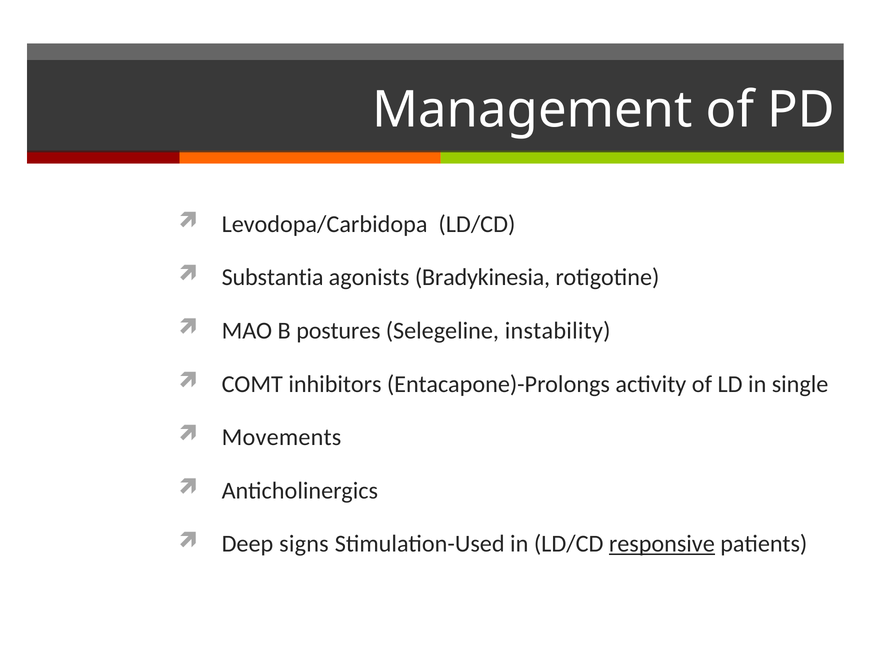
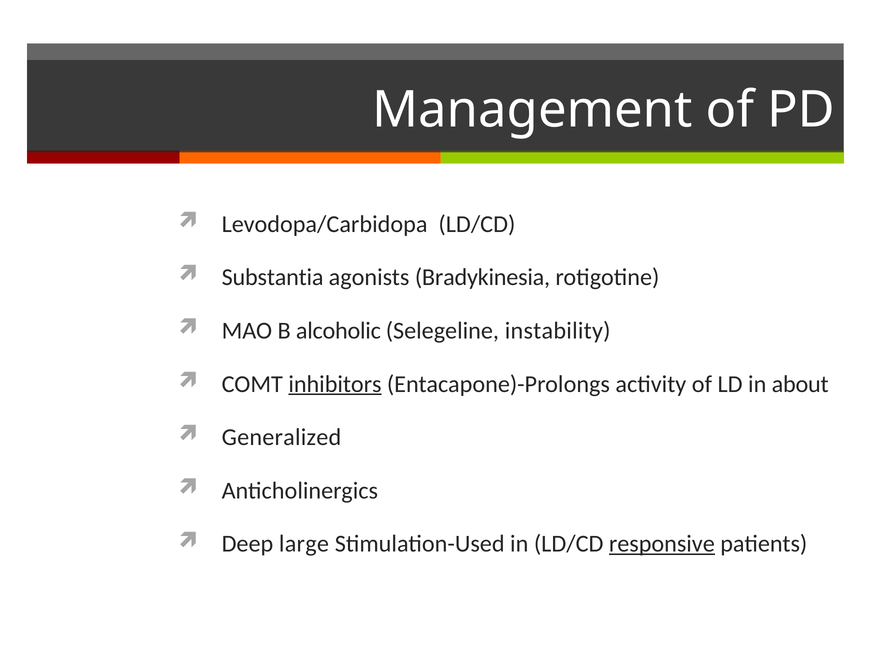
postures: postures -> alcoholic (338, 330)
inhibitors underline: none -> present (335, 384)
single: single -> about (800, 384)
Movements: Movements -> Generalized (281, 437)
signs: signs -> large (304, 543)
